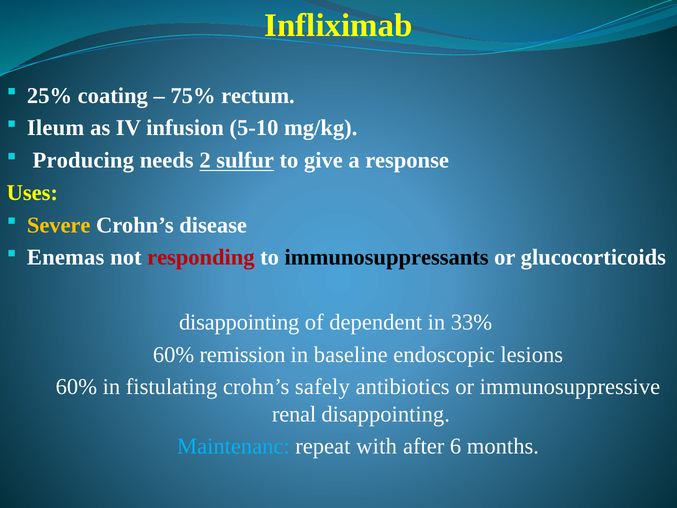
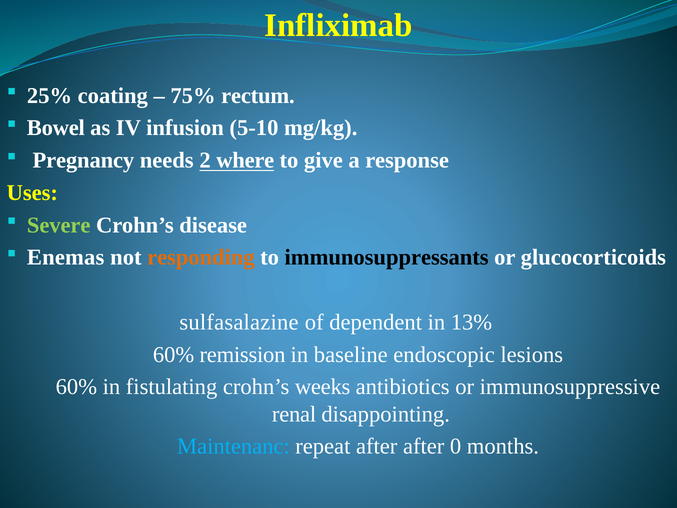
Ileum: Ileum -> Bowel (56, 128)
Producing: Producing -> Pregnancy (83, 160)
sulfur: sulfur -> where (245, 160)
Severe colour: yellow -> light green (59, 225)
responding colour: red -> orange (201, 257)
disappointing: disappointing -> sulfasalazine (239, 322)
33%: 33% -> 13% (471, 322)
safely: safely -> weeks (323, 387)
repeat with: with -> after (377, 446)
6: 6 -> 0 (456, 446)
